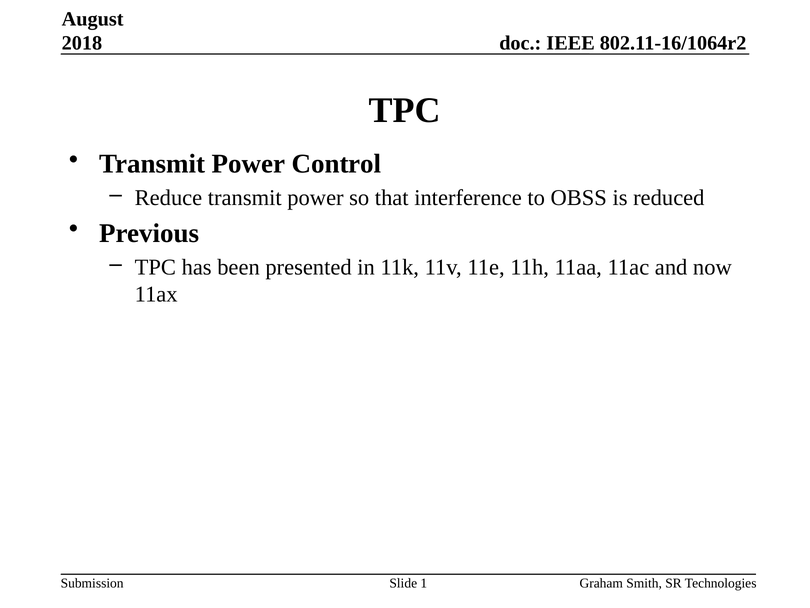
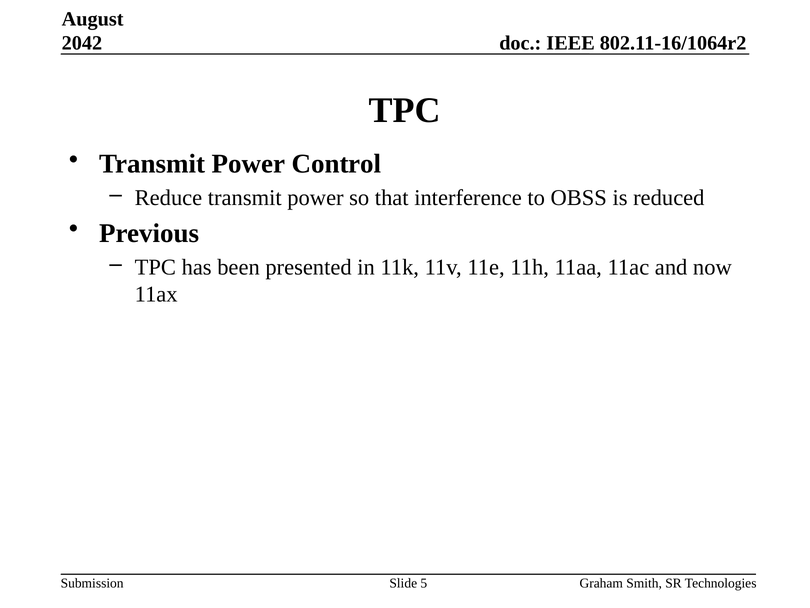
2018: 2018 -> 2042 (82, 43)
1: 1 -> 5 (424, 583)
